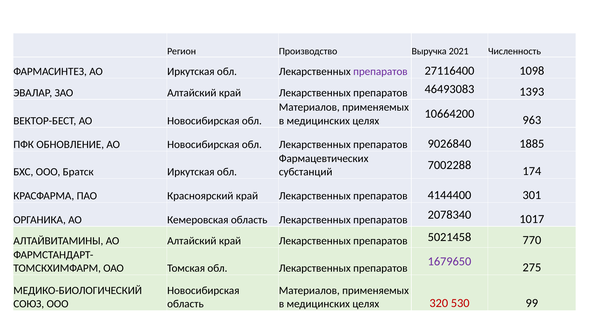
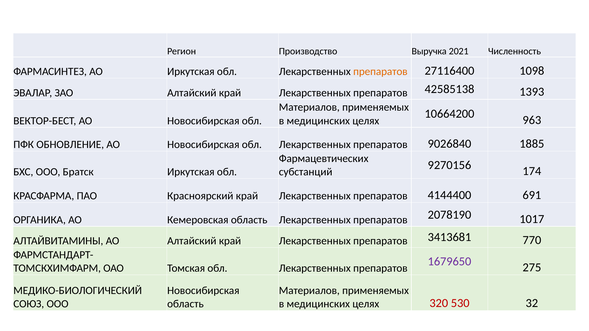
препаратов colour: purple -> orange (380, 72)
46493083: 46493083 -> 42585138 (449, 89)
7002288: 7002288 -> 9270156 (449, 165)
301: 301 -> 691 (532, 195)
2078340: 2078340 -> 2078190 (449, 215)
5021458: 5021458 -> 3413681 (449, 237)
99: 99 -> 32 (532, 303)
